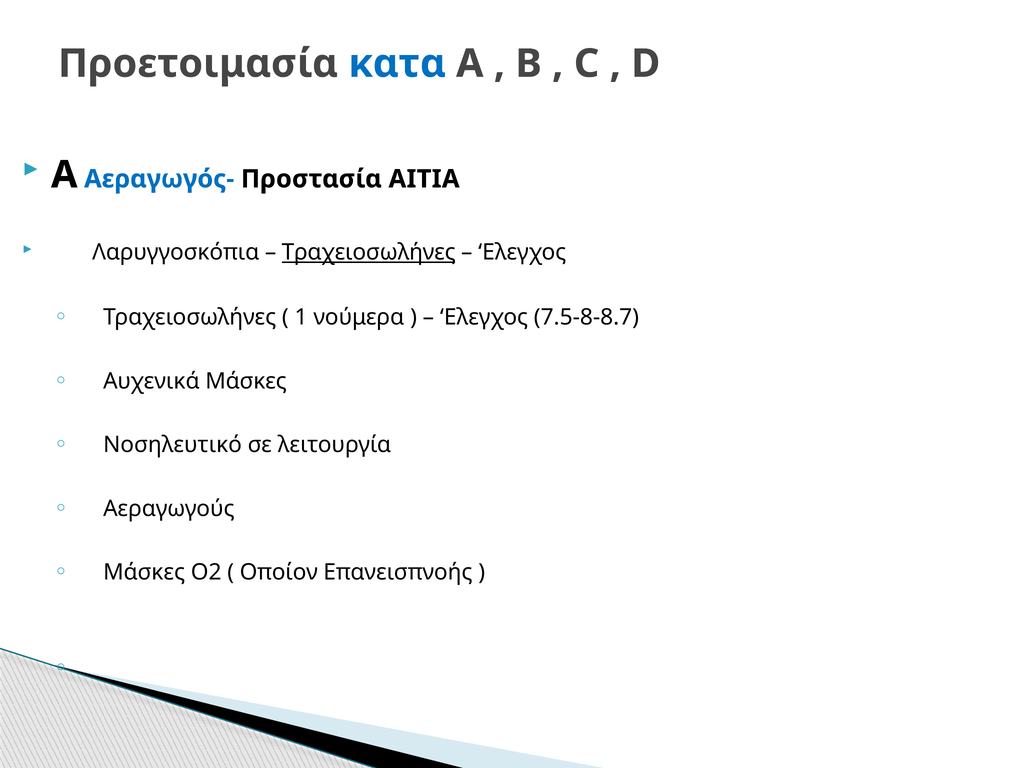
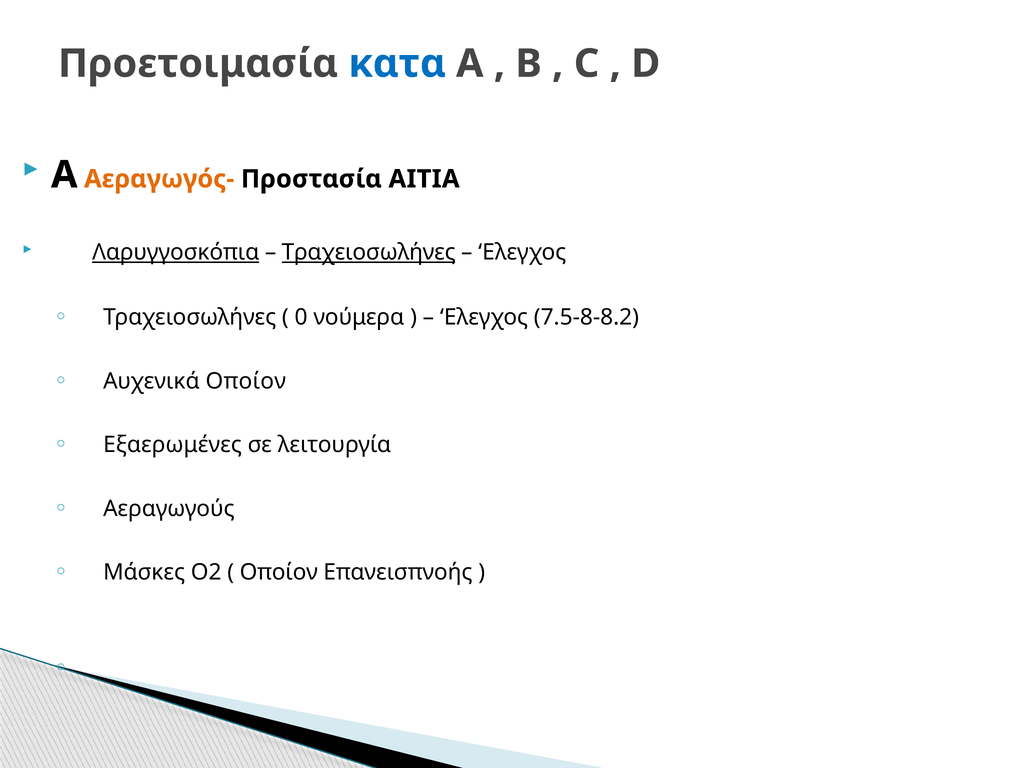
Αεραγωγός- colour: blue -> orange (159, 179)
Λαρυγγοσκόπια underline: none -> present (176, 252)
1: 1 -> 0 (301, 317)
7.5-8-8.7: 7.5-8-8.7 -> 7.5-8-8.2 (586, 317)
Αυχενικά Μάσκες: Μάσκες -> Οποίον (246, 381)
Νοσηλευτικό: Νοσηλευτικό -> Εξαερωμένες (173, 444)
